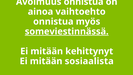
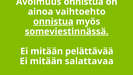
onnistua underline: none -> present (53, 22)
kehittynyt: kehittynyt -> pelättävää (89, 51)
sosiaalista: sosiaalista -> salattavaa (89, 61)
